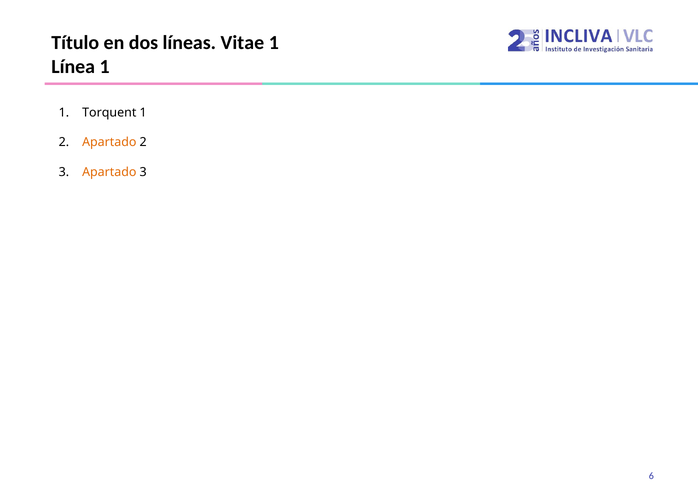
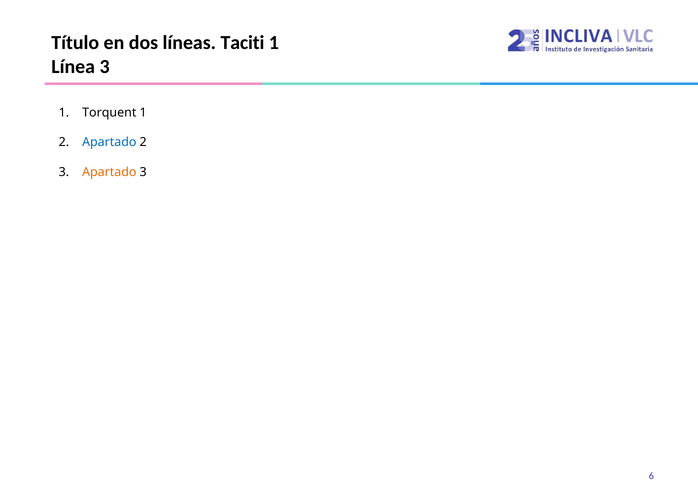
Vitae: Vitae -> Taciti (243, 43)
Línea 1: 1 -> 3 (105, 67)
Apartado colour: orange -> blue (109, 142)
